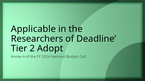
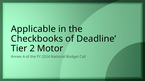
Researchers: Researchers -> Checkbooks (37, 39)
Adopt: Adopt -> Motor (50, 49)
